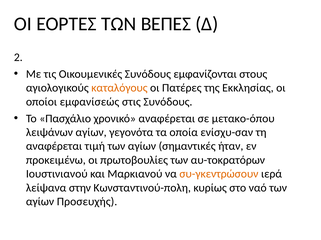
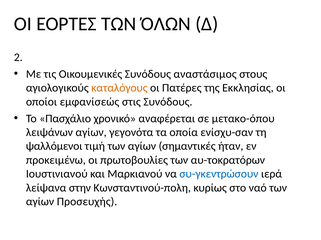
ΒΕΠΕΣ: ΒΕΠΕΣ -> ΌΛΩΝ (166, 24)
εμφανίζονται: εμφανίζονται -> αναστάσιμος (205, 74)
αναφέρεται: αναφέρεται -> ψαλλόμενοι (54, 147)
συ-γκεντρώσουν colour: orange -> blue (219, 174)
